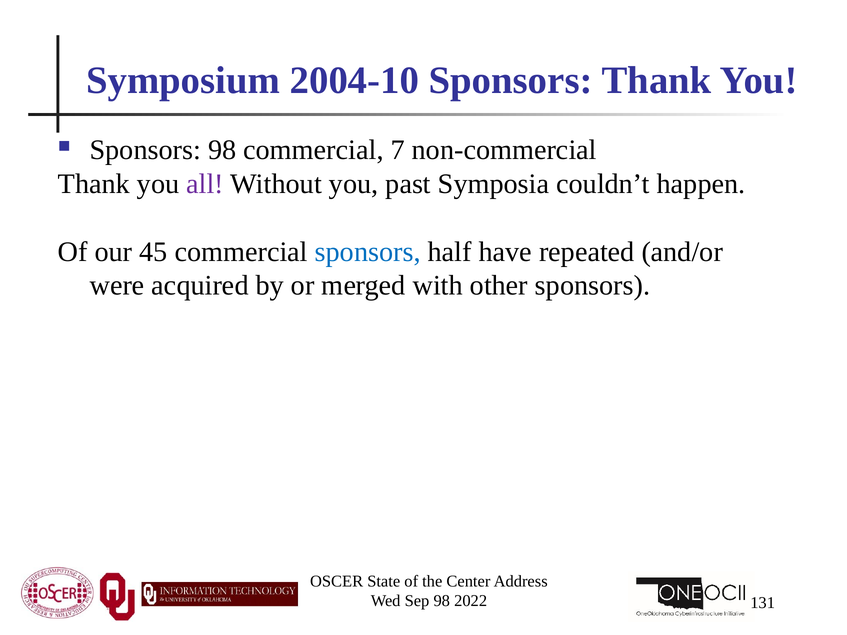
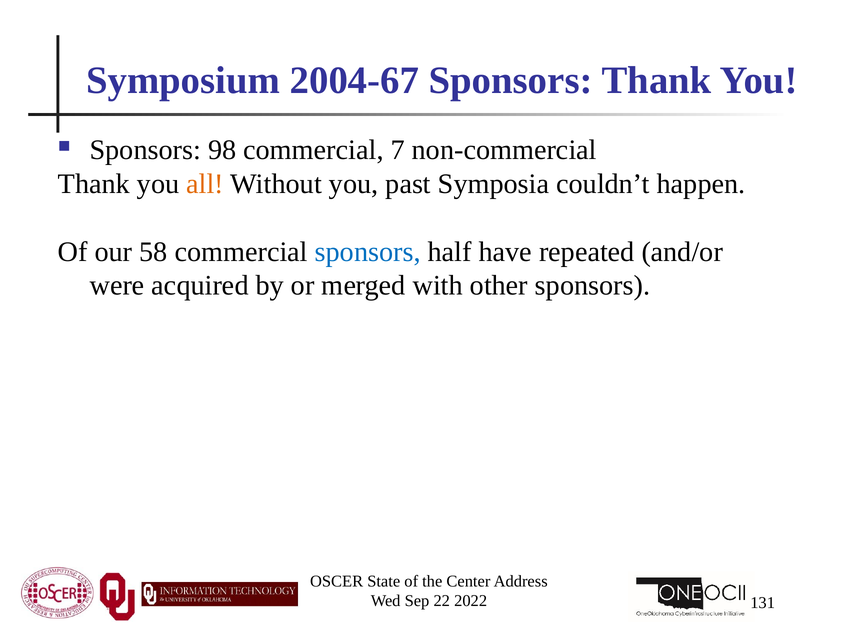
2004-10: 2004-10 -> 2004-67 (354, 80)
all colour: purple -> orange (205, 184)
45: 45 -> 58 (153, 252)
Sep 98: 98 -> 22 (442, 601)
